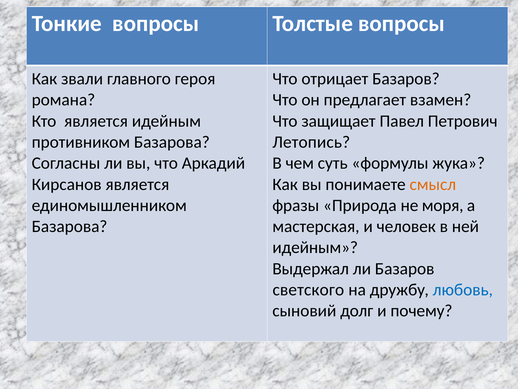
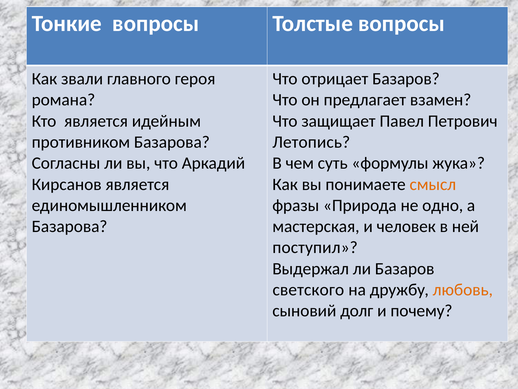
моря: моря -> одно (443, 205)
идейным: идейным -> поступил (315, 247)
любовь colour: blue -> orange (463, 289)
